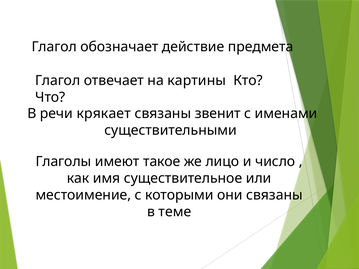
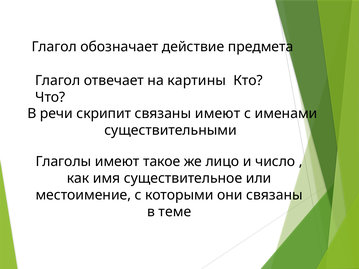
крякает: крякает -> скрипит (104, 114)
связаны звенит: звенит -> имеют (218, 114)
